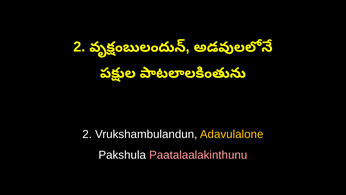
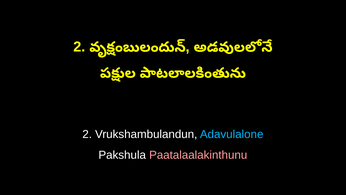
Adavulalone colour: yellow -> light blue (232, 134)
